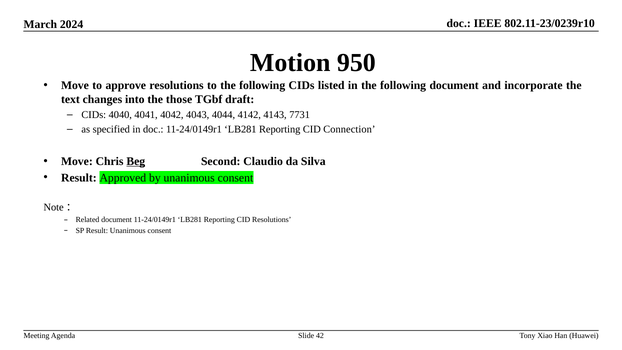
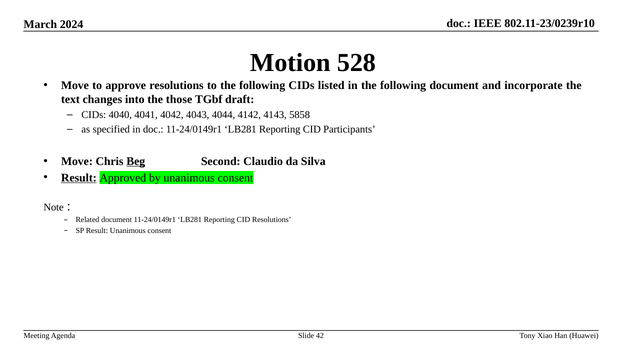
950: 950 -> 528 (356, 62)
7731: 7731 -> 5858 (300, 115)
Connection: Connection -> Participants (349, 129)
Result underline: none -> present (79, 178)
